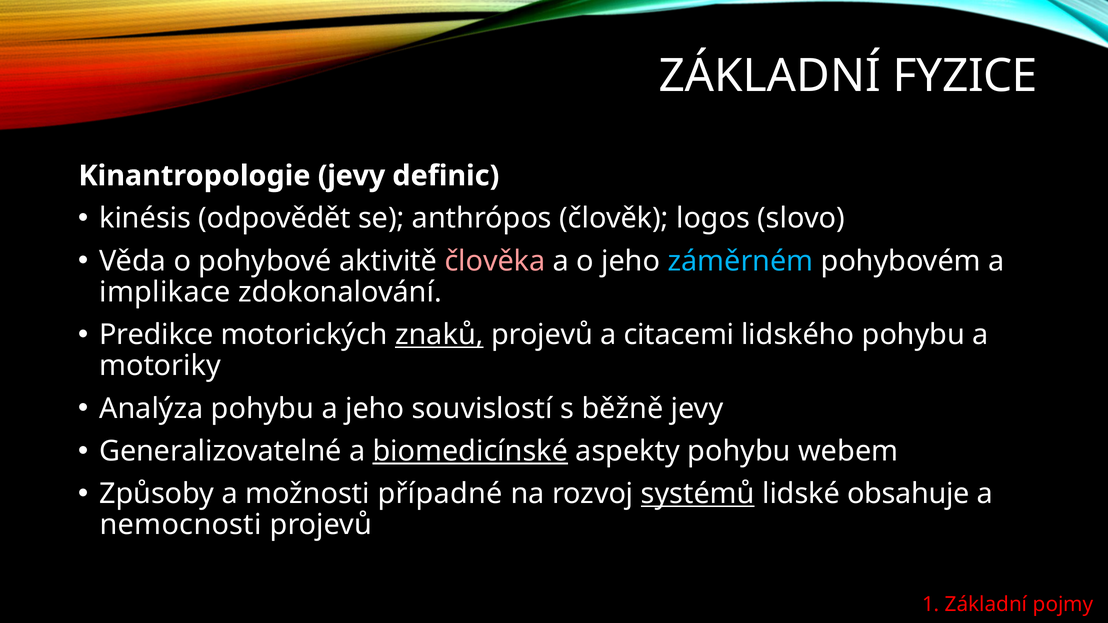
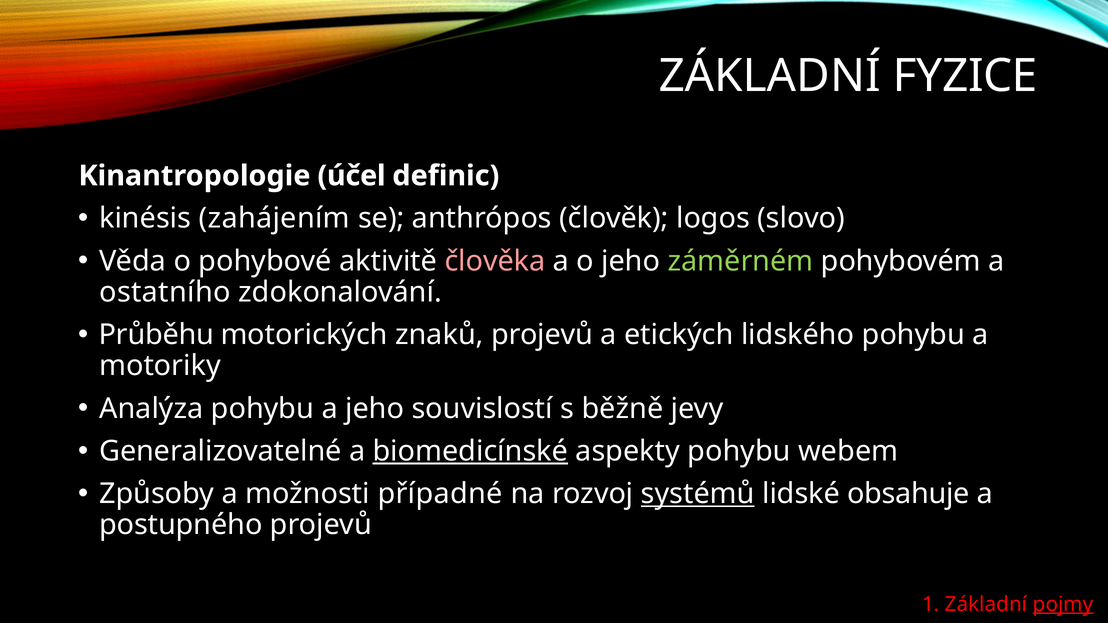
Kinantropologie jevy: jevy -> účel (352, 176)
odpovědět: odpovědět -> zahájením (274, 219)
záměrném colour: light blue -> light green (741, 261)
implikace: implikace -> ostatního (165, 292)
Predikce: Predikce -> Průběhu (156, 335)
znaků underline: present -> none (439, 335)
citacemi: citacemi -> etických (679, 335)
nemocnosti: nemocnosti -> postupného (181, 525)
pojmy underline: none -> present (1063, 605)
